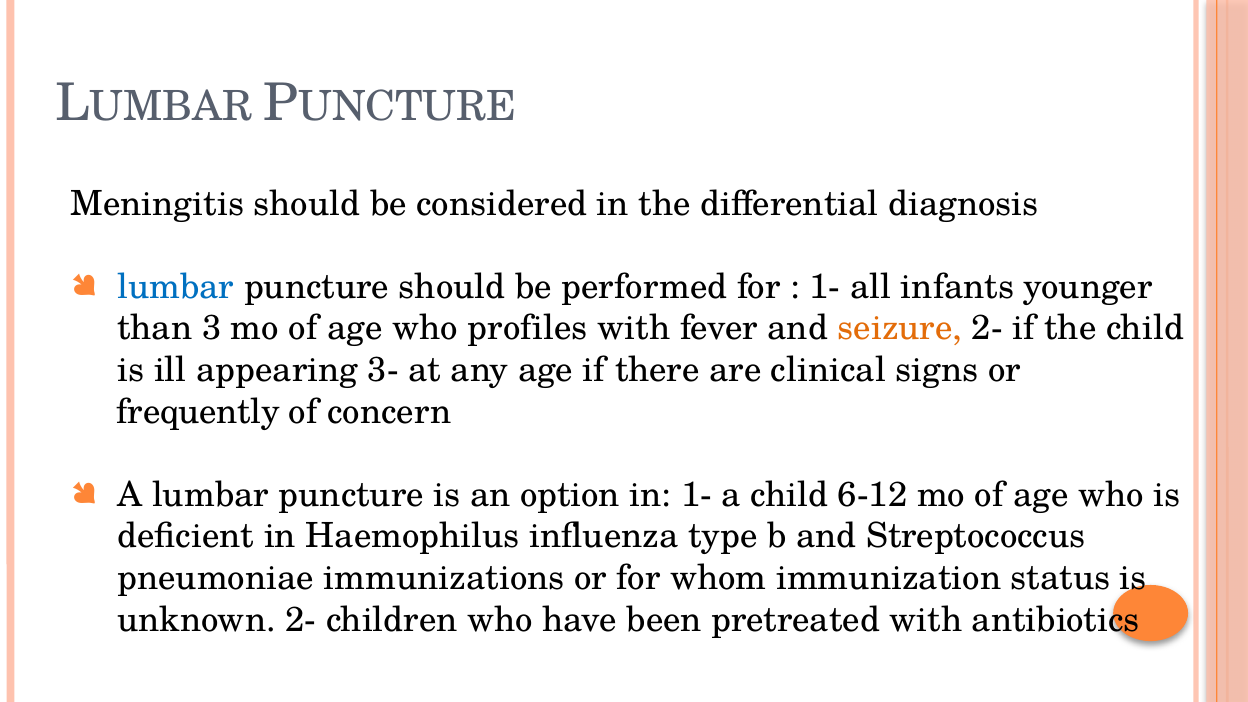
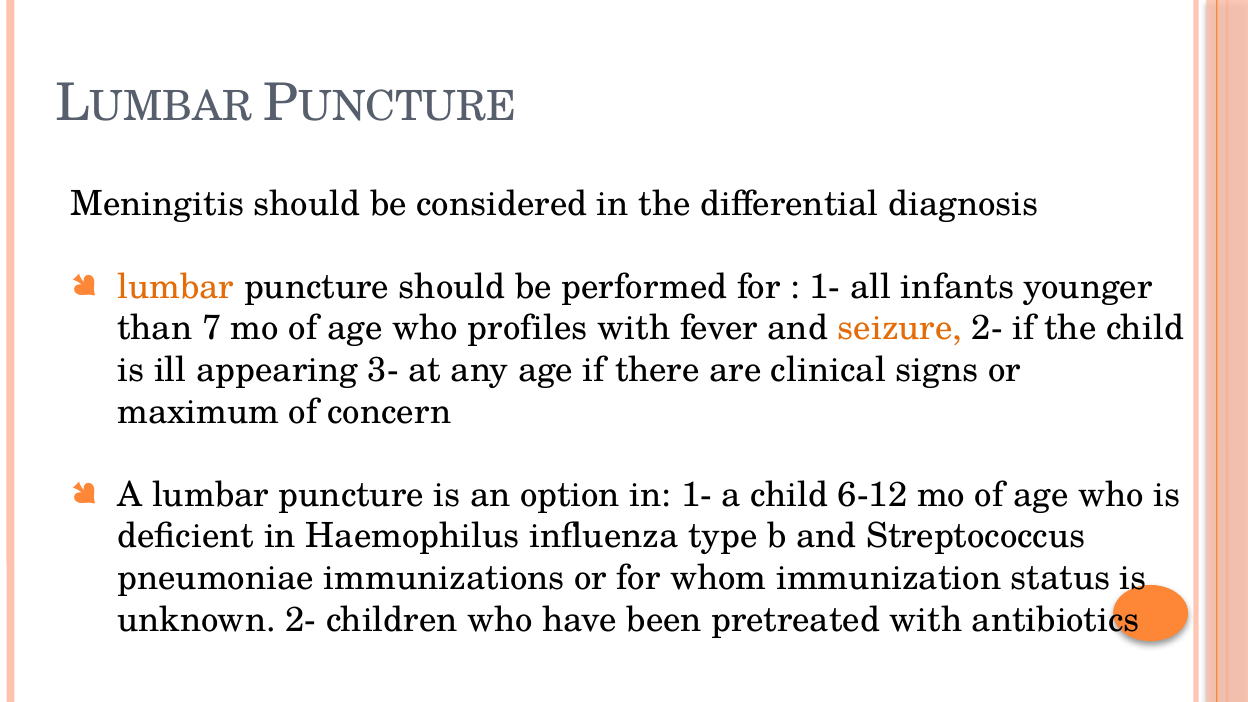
lumbar colour: blue -> orange (176, 287)
3: 3 -> 7 (212, 328)
frequently: frequently -> maximum (198, 412)
